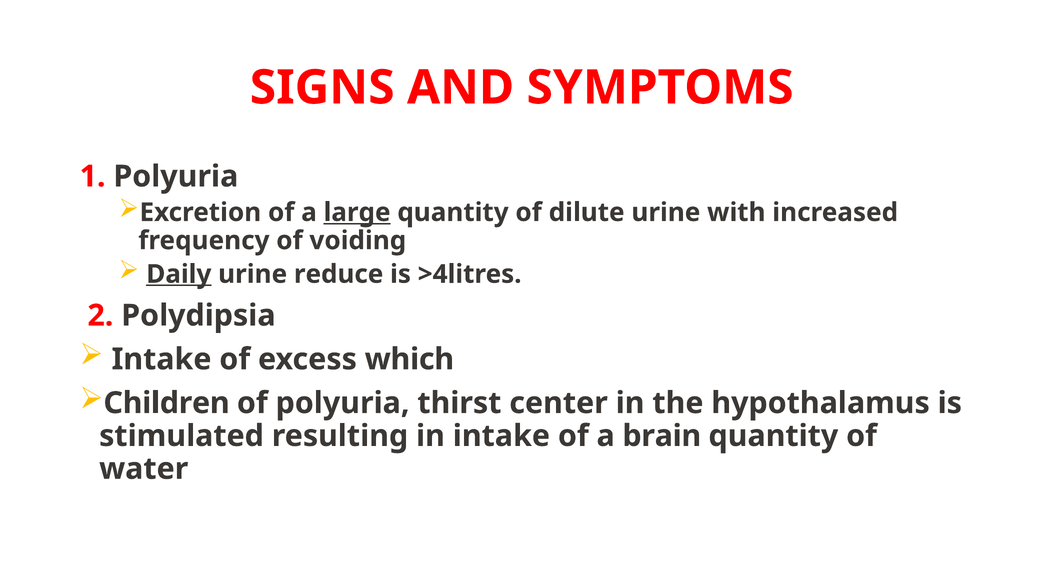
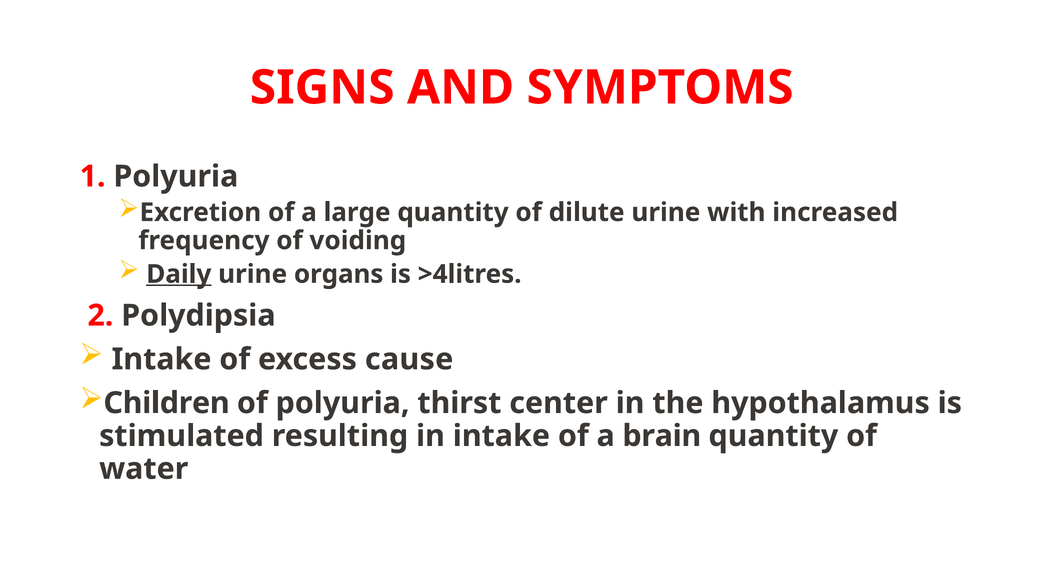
large underline: present -> none (357, 213)
reduce: reduce -> organs (339, 274)
which: which -> cause (409, 359)
